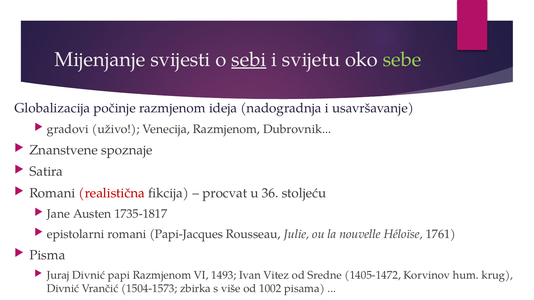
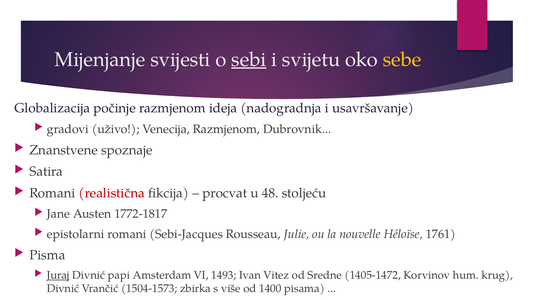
sebe colour: light green -> yellow (402, 60)
36: 36 -> 48 (270, 193)
1735-1817: 1735-1817 -> 1772-1817 (141, 214)
Papi-Jacques: Papi-Jacques -> Sebi-Jacques (186, 234)
Juraj underline: none -> present (58, 275)
papi Razmjenom: Razmjenom -> Amsterdam (162, 275)
1002: 1002 -> 1400 (270, 289)
